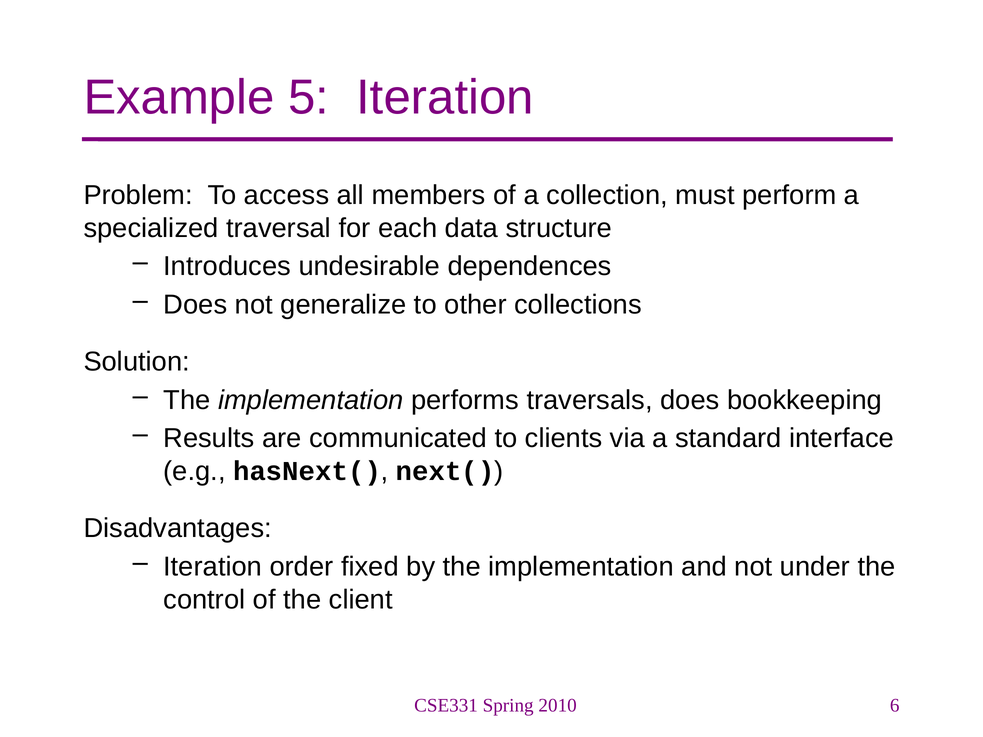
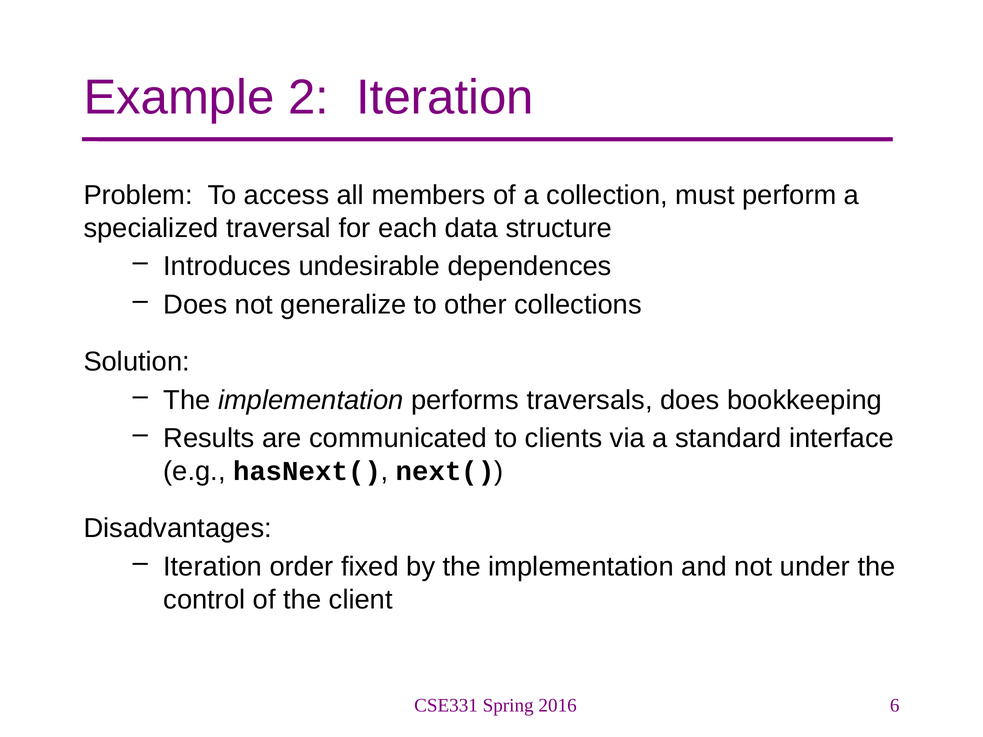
5: 5 -> 2 (309, 98)
2010: 2010 -> 2016 (558, 706)
